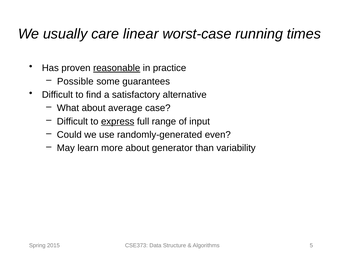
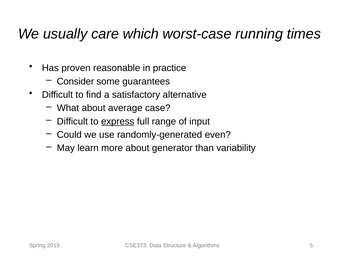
linear: linear -> which (141, 34)
reasonable underline: present -> none (117, 68)
Possible: Possible -> Consider (75, 81)
